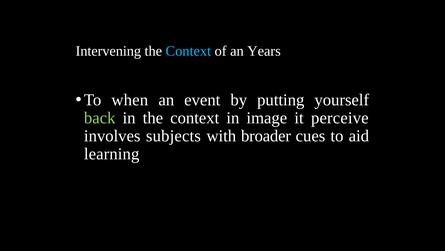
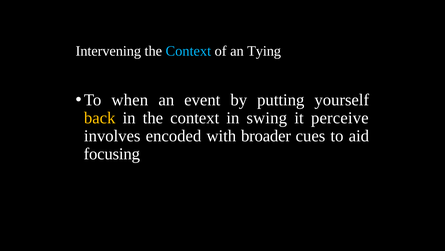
Years: Years -> Tying (264, 51)
back colour: light green -> yellow (100, 118)
image: image -> swing (267, 118)
subjects: subjects -> encoded (174, 136)
learning: learning -> focusing (112, 154)
